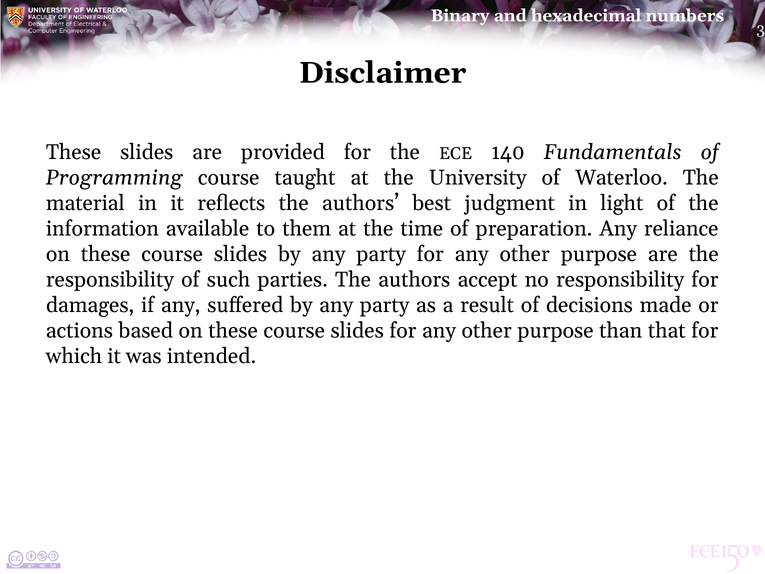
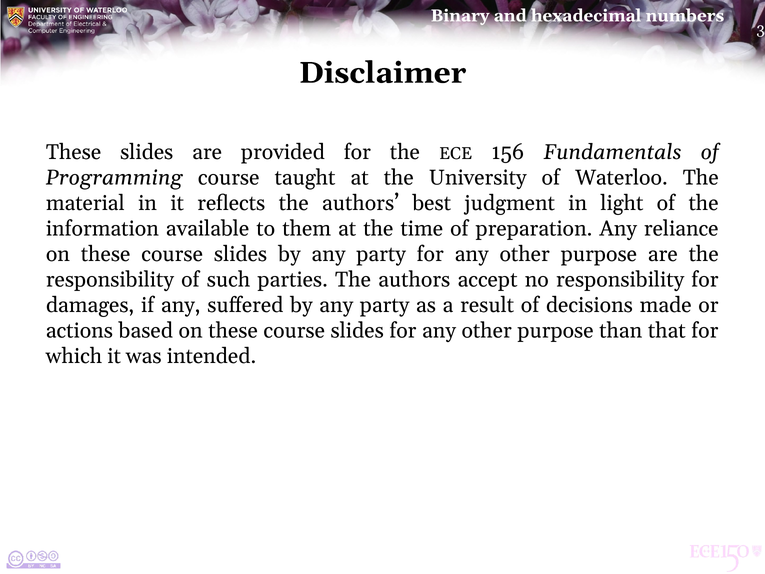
140: 140 -> 156 (508, 152)
